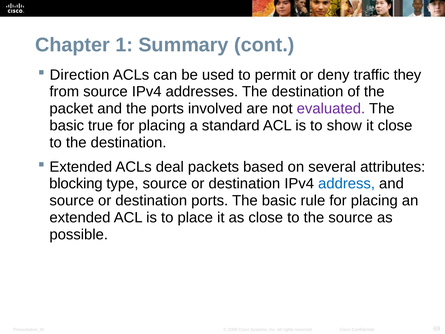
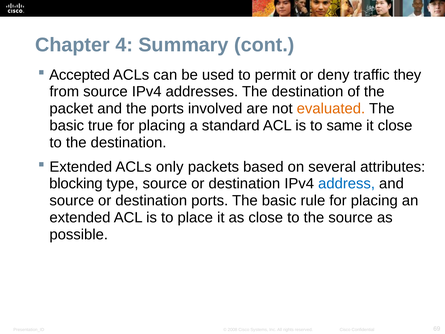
1: 1 -> 4 (124, 45)
Direction: Direction -> Accepted (80, 75)
evaluated colour: purple -> orange (331, 109)
show: show -> same (344, 125)
deal: deal -> only (170, 167)
